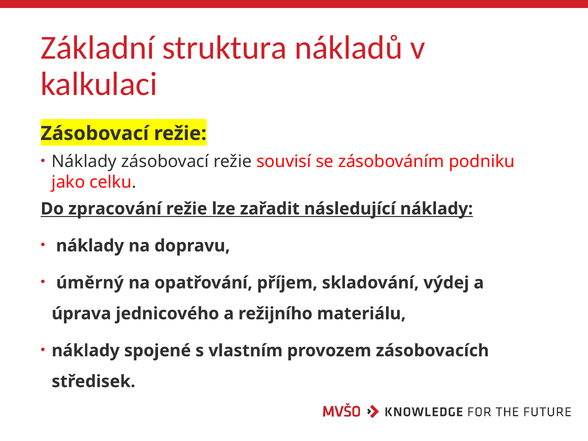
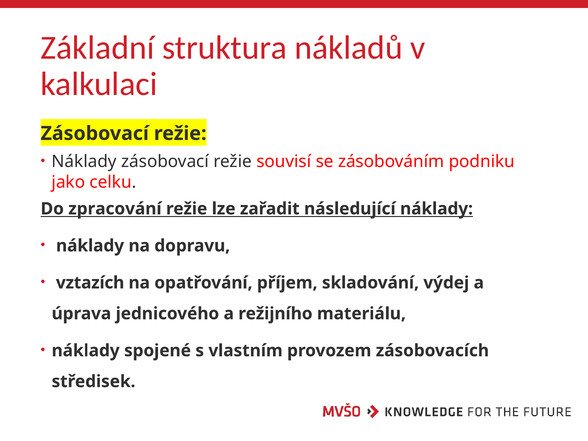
úměrný: úměrný -> vztazích (90, 283)
